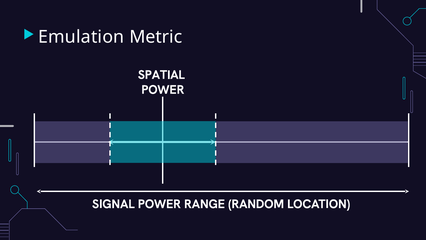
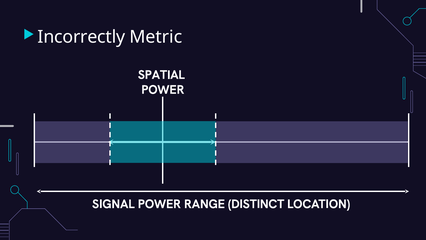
Emulation: Emulation -> Incorrectly (81, 37)
RANDOM: RANDOM -> DISTINCT (256, 204)
